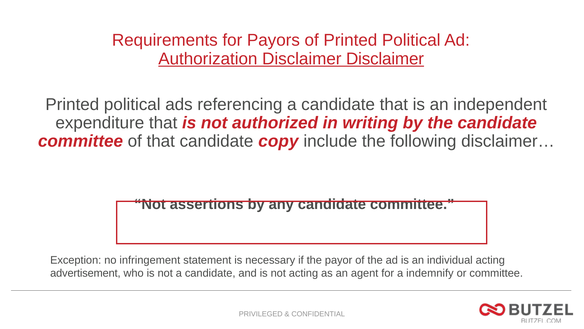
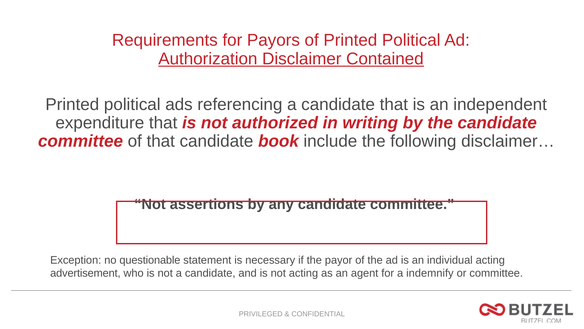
Disclaimer Disclaimer: Disclaimer -> Contained (385, 59)
copy: copy -> book (278, 141)
infringement: infringement -> questionable (150, 260)
